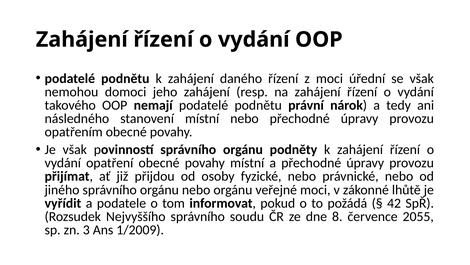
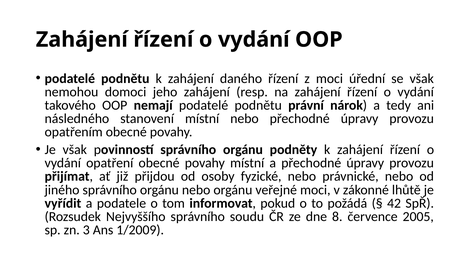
2055: 2055 -> 2005 (418, 216)
